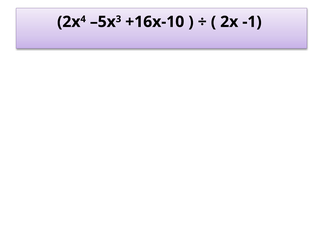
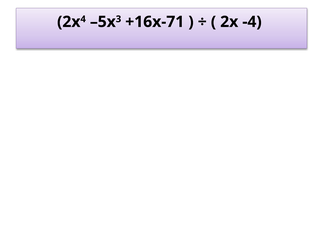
+16x-10: +16x-10 -> +16x-71 (155, 22)
-1: -1 -> -4 (252, 22)
